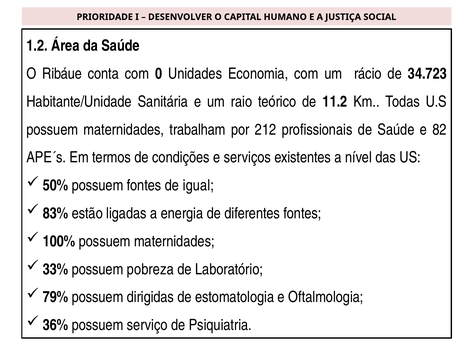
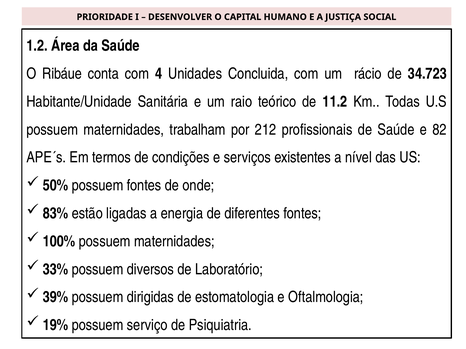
0: 0 -> 4 (159, 74)
Economia: Economia -> Concluida (258, 74)
igual: igual -> onde (198, 186)
pobreza: pobreza -> diversos (150, 270)
79%: 79% -> 39% (55, 298)
36%: 36% -> 19% (55, 326)
